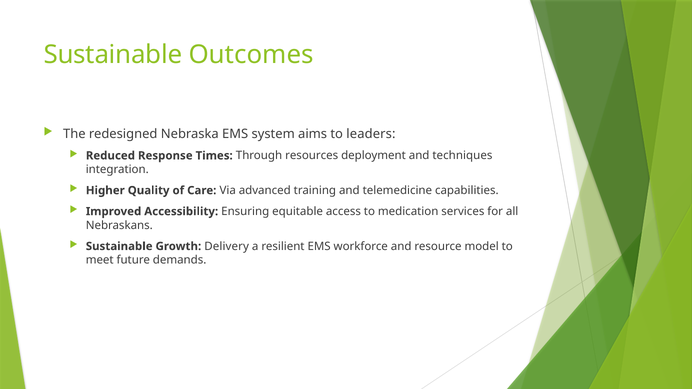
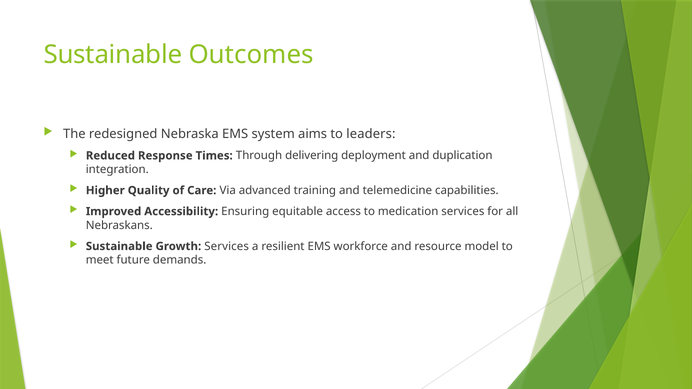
resources: resources -> delivering (312, 156)
techniques: techniques -> duplication (462, 156)
Growth Delivery: Delivery -> Services (227, 246)
